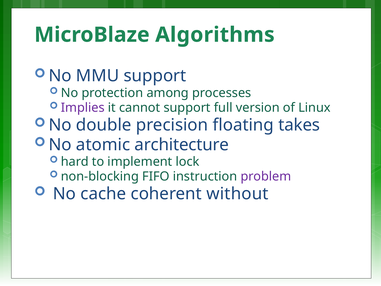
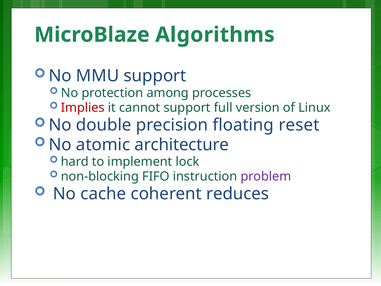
Implies colour: purple -> red (83, 107)
takes: takes -> reset (299, 125)
without: without -> reduces (238, 194)
